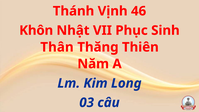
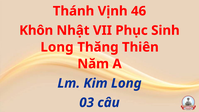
Thân: Thân -> Long (57, 47)
